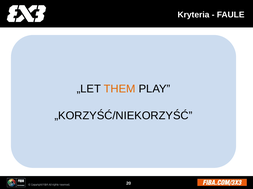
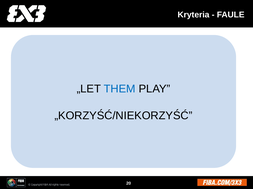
THEM colour: orange -> blue (120, 89)
